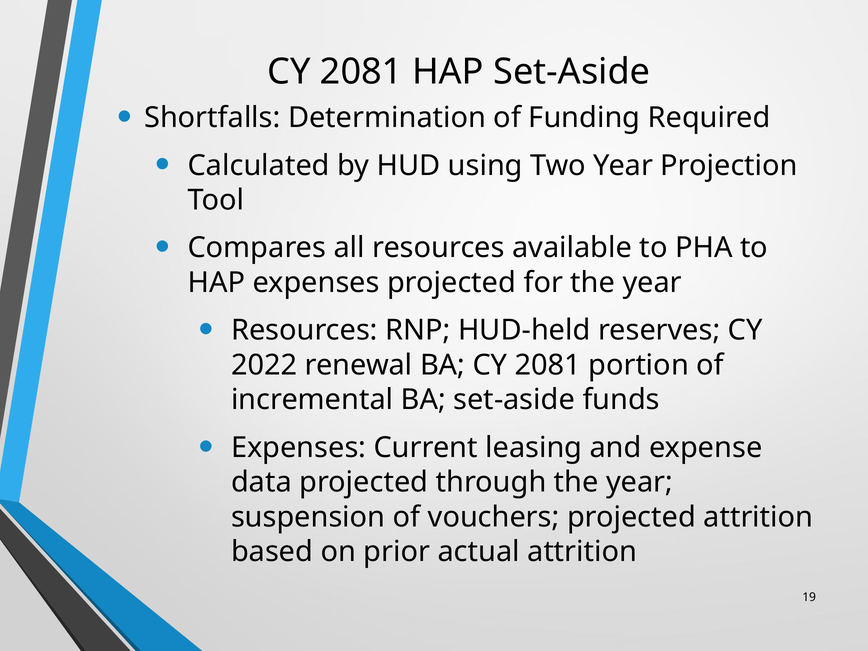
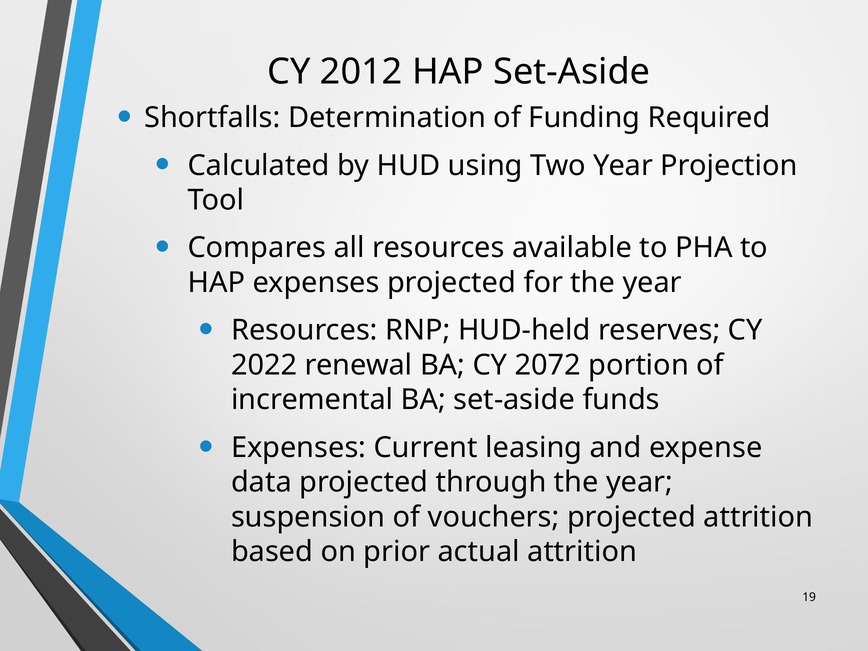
2081: 2081 -> 2012 (361, 72)
BA CY 2081: 2081 -> 2072 (548, 365)
